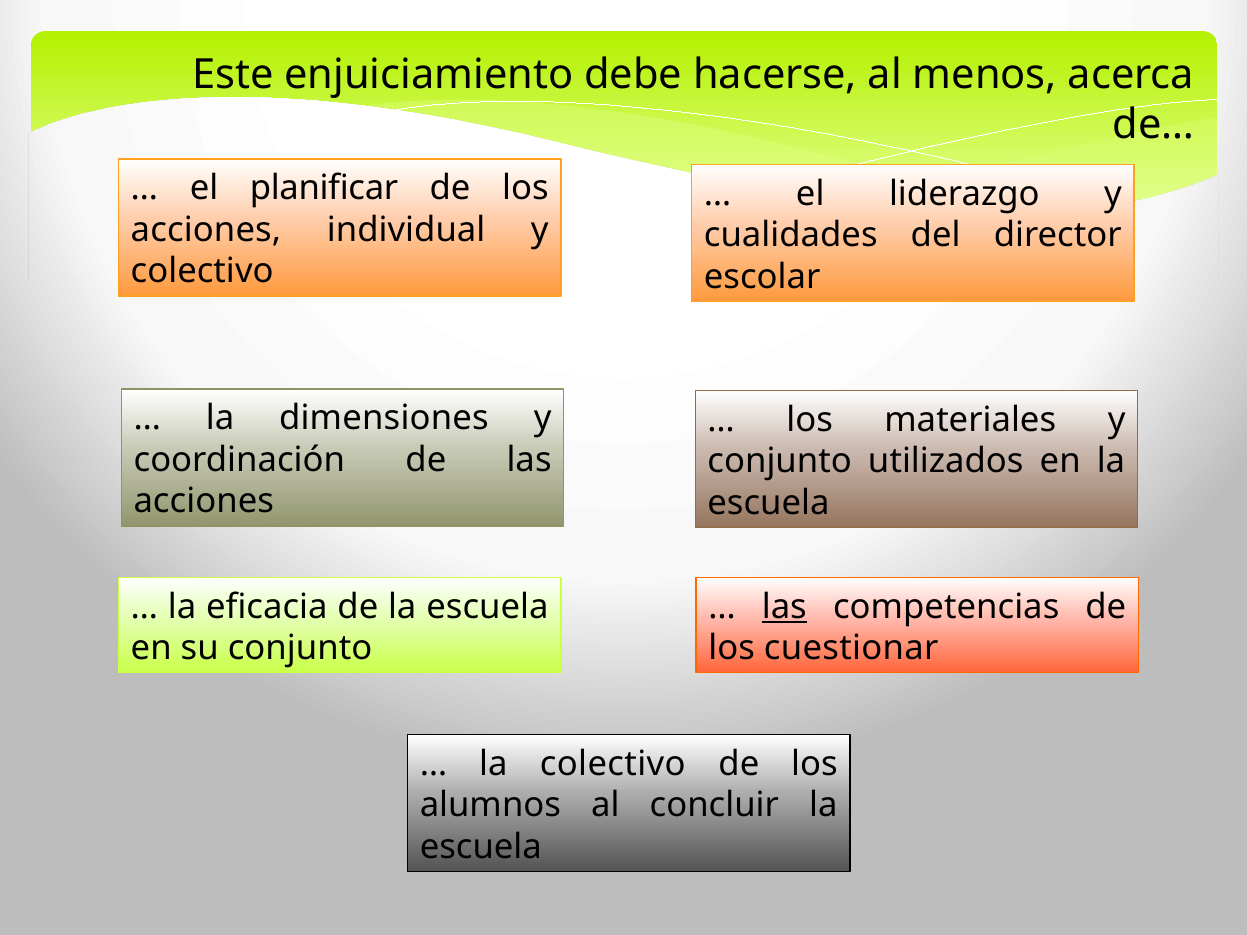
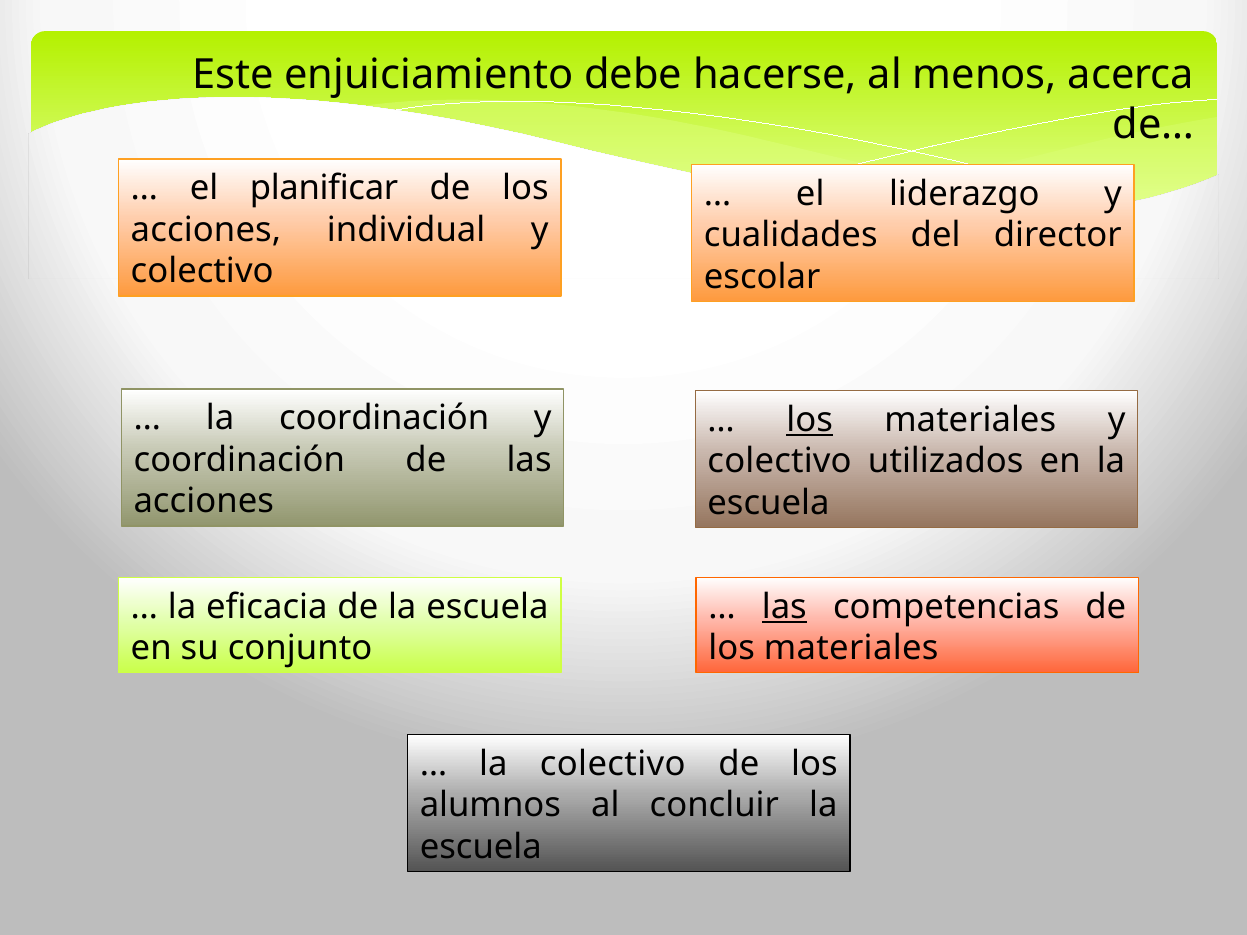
la dimensiones: dimensiones -> coordinación (384, 418)
los underline: none -> present (810, 420)
conjunto: conjunto -> colectivo (780, 461)
cuestionar: cuestionar -> materiales (851, 648)
